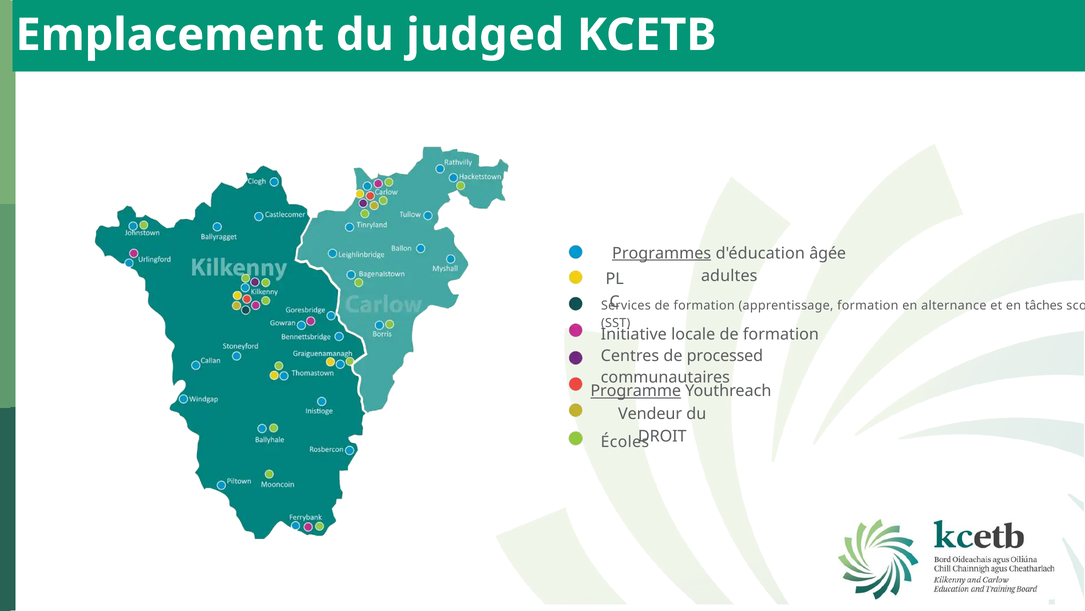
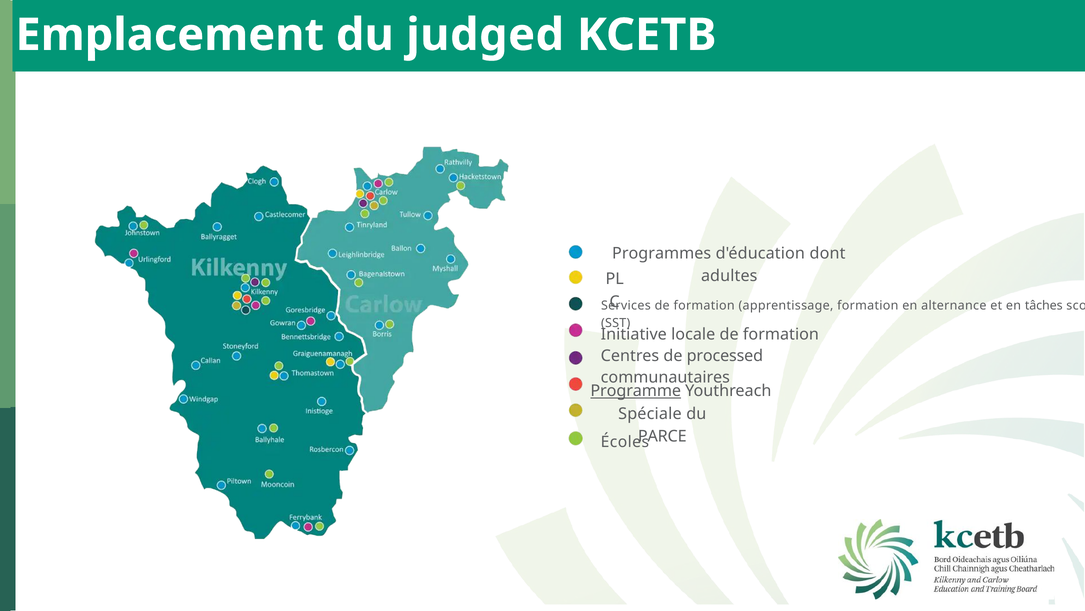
Programmes underline: present -> none (662, 253)
âgée: âgée -> dont (828, 253)
Vendeur: Vendeur -> Spéciale (650, 413)
DROIT: DROIT -> PARCE (662, 436)
